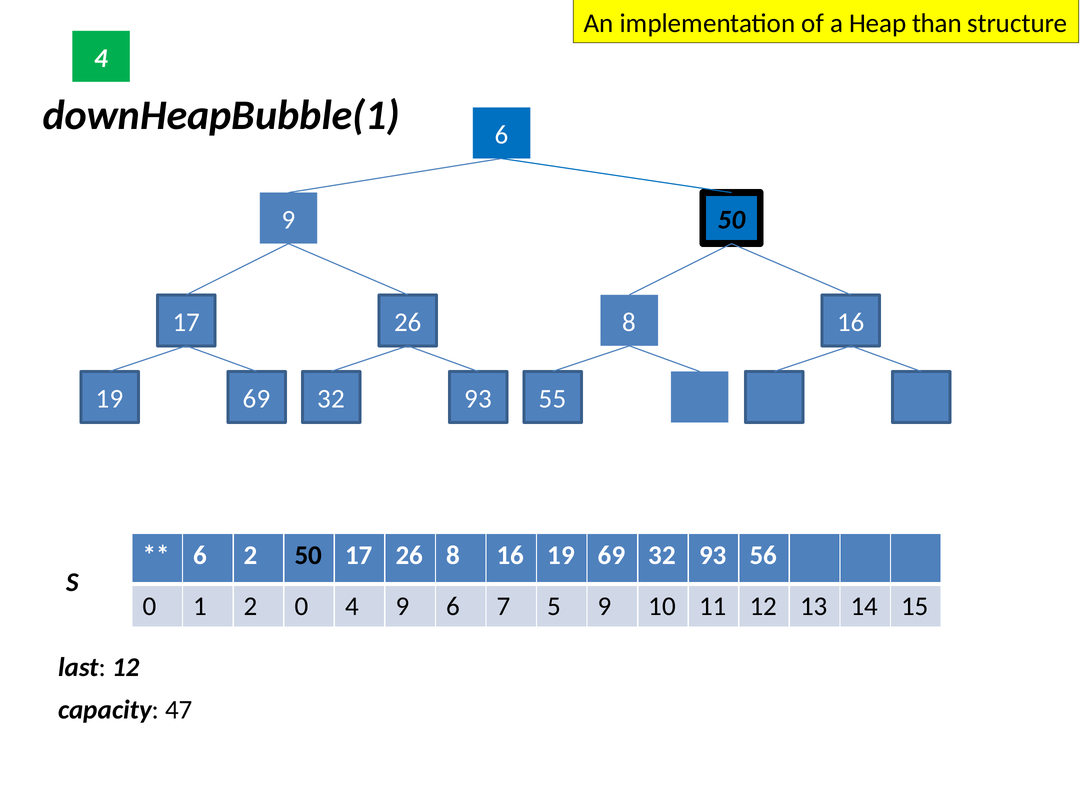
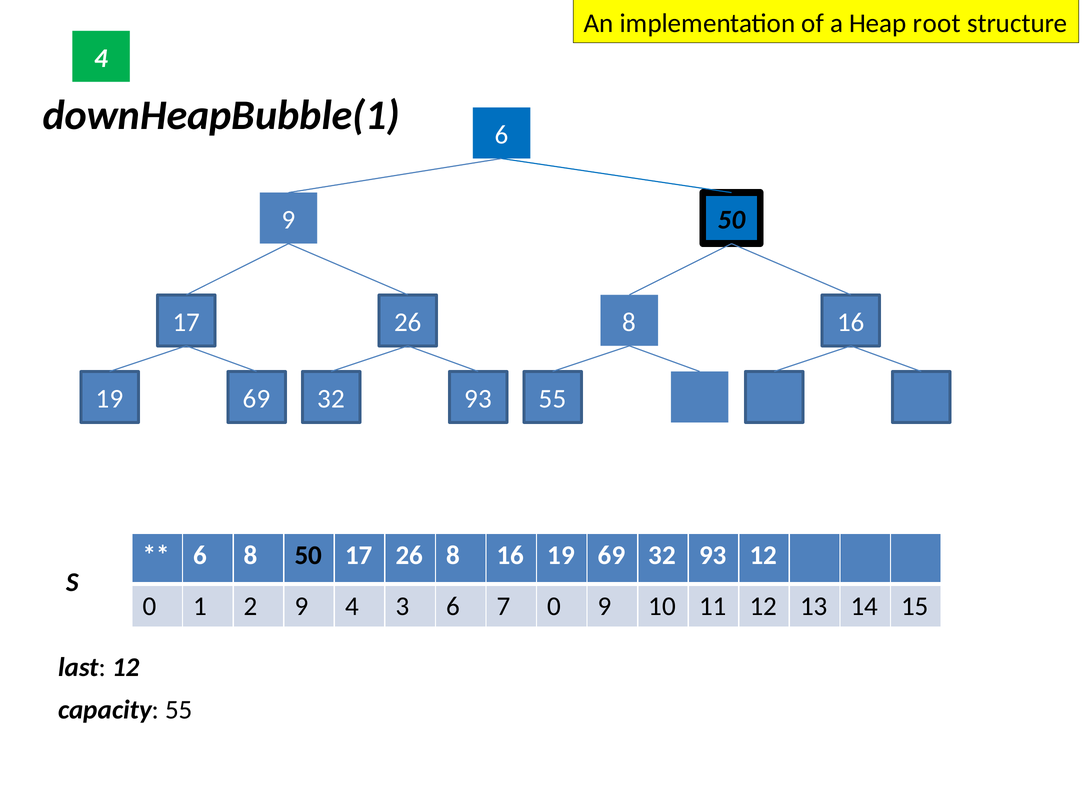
than: than -> root (937, 23)
6 2: 2 -> 8 (251, 556)
93 56: 56 -> 12 (763, 556)
2 0: 0 -> 9 (301, 607)
4 9: 9 -> 3 (402, 607)
7 5: 5 -> 0 (554, 607)
capacity 47: 47 -> 55 (179, 710)
